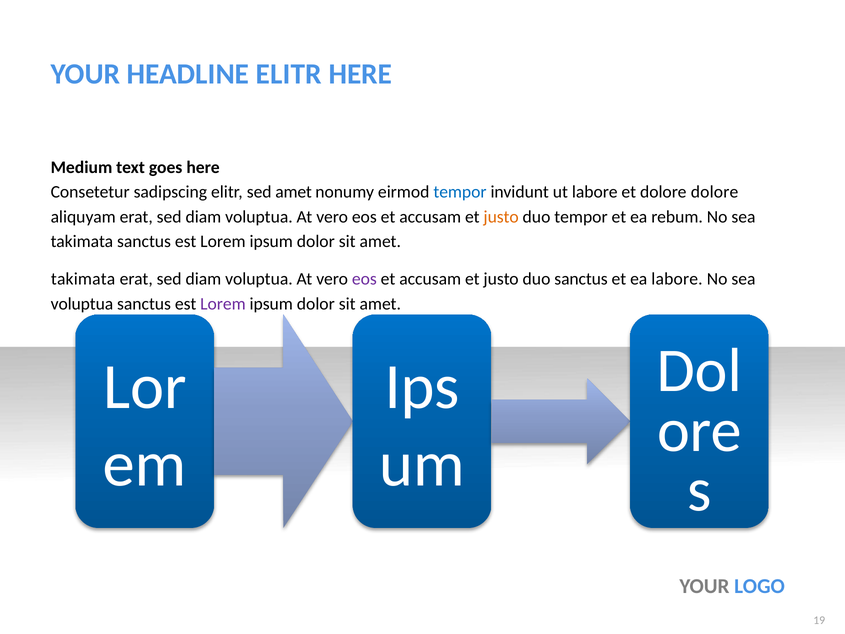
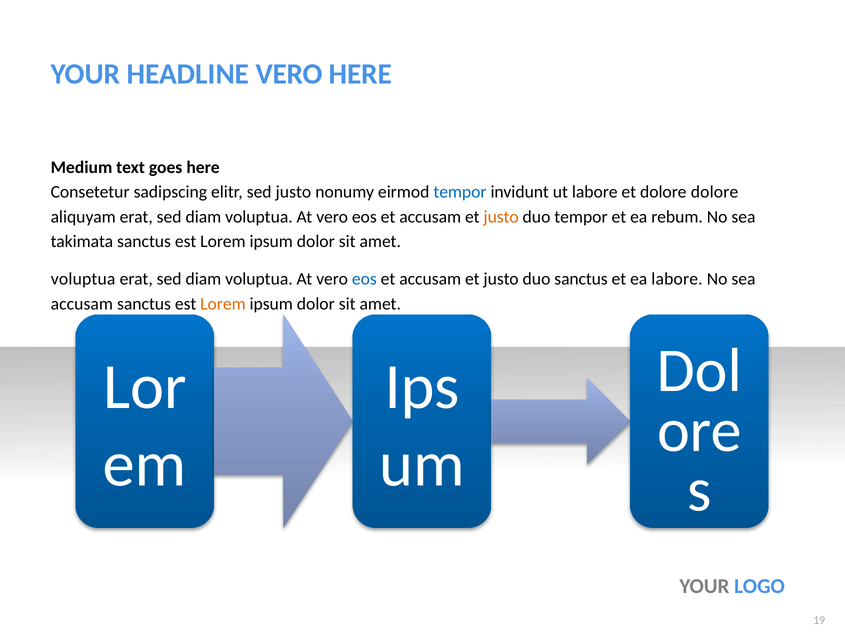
HEADLINE ELITR: ELITR -> VERO (289, 74)
sed amet: amet -> justo (293, 192)
takimata: takimata -> voluptua (83, 279)
eos colour: purple -> blue (364, 279)
voluptua: voluptua -> accusam (82, 304)
Lorem colour: purple -> orange (223, 304)
